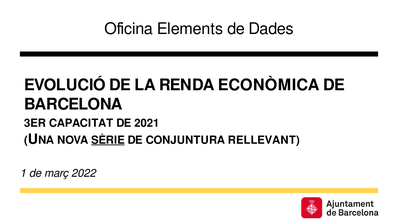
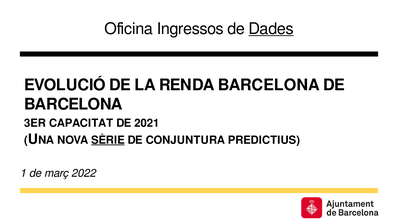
Elements: Elements -> Ingressos (190, 29)
Dades underline: none -> present (271, 29)
RENDA ECONÒMICA: ECONÒMICA -> BARCELONA (269, 85)
RELLEVANT: RELLEVANT -> PREDICTIUS (264, 140)
